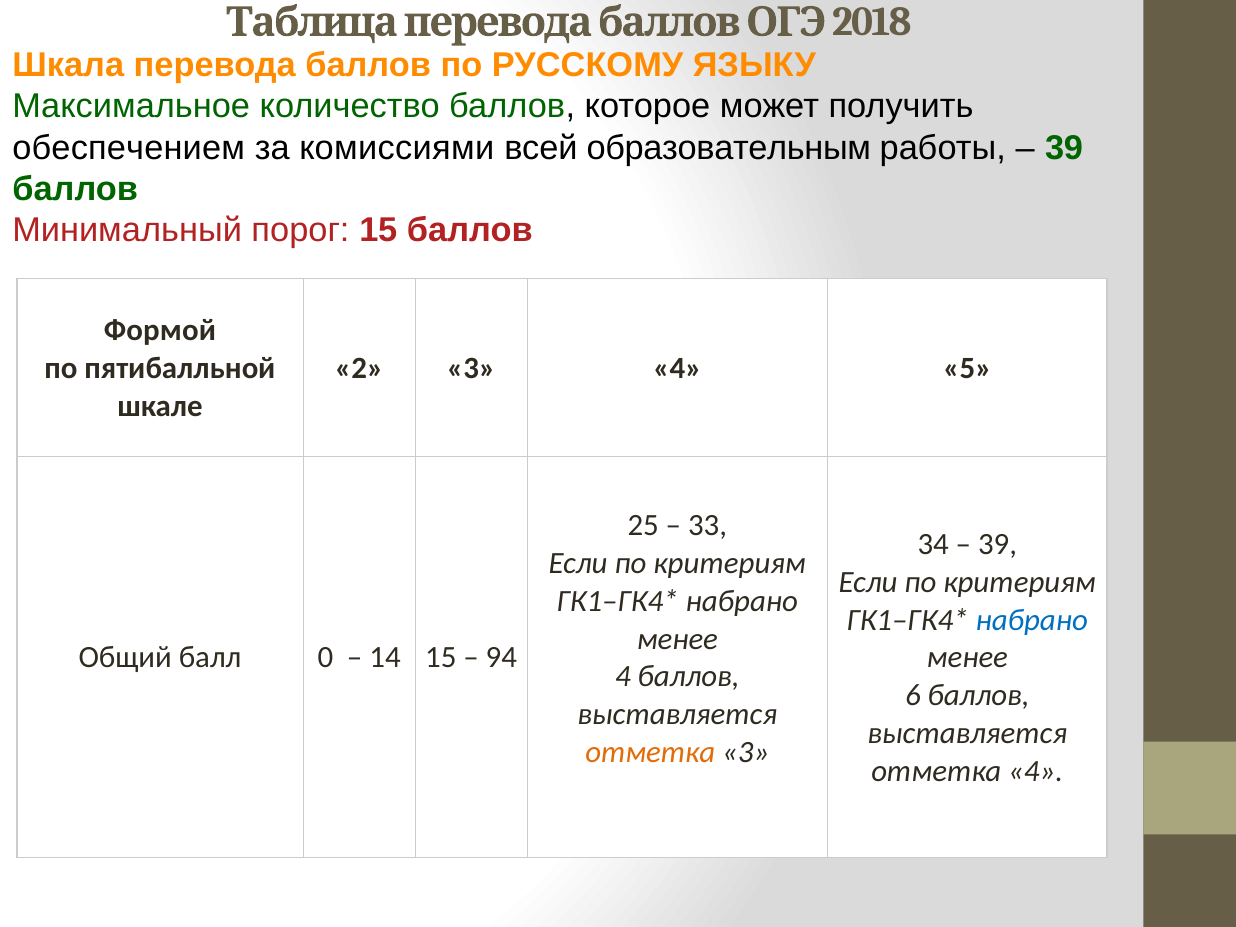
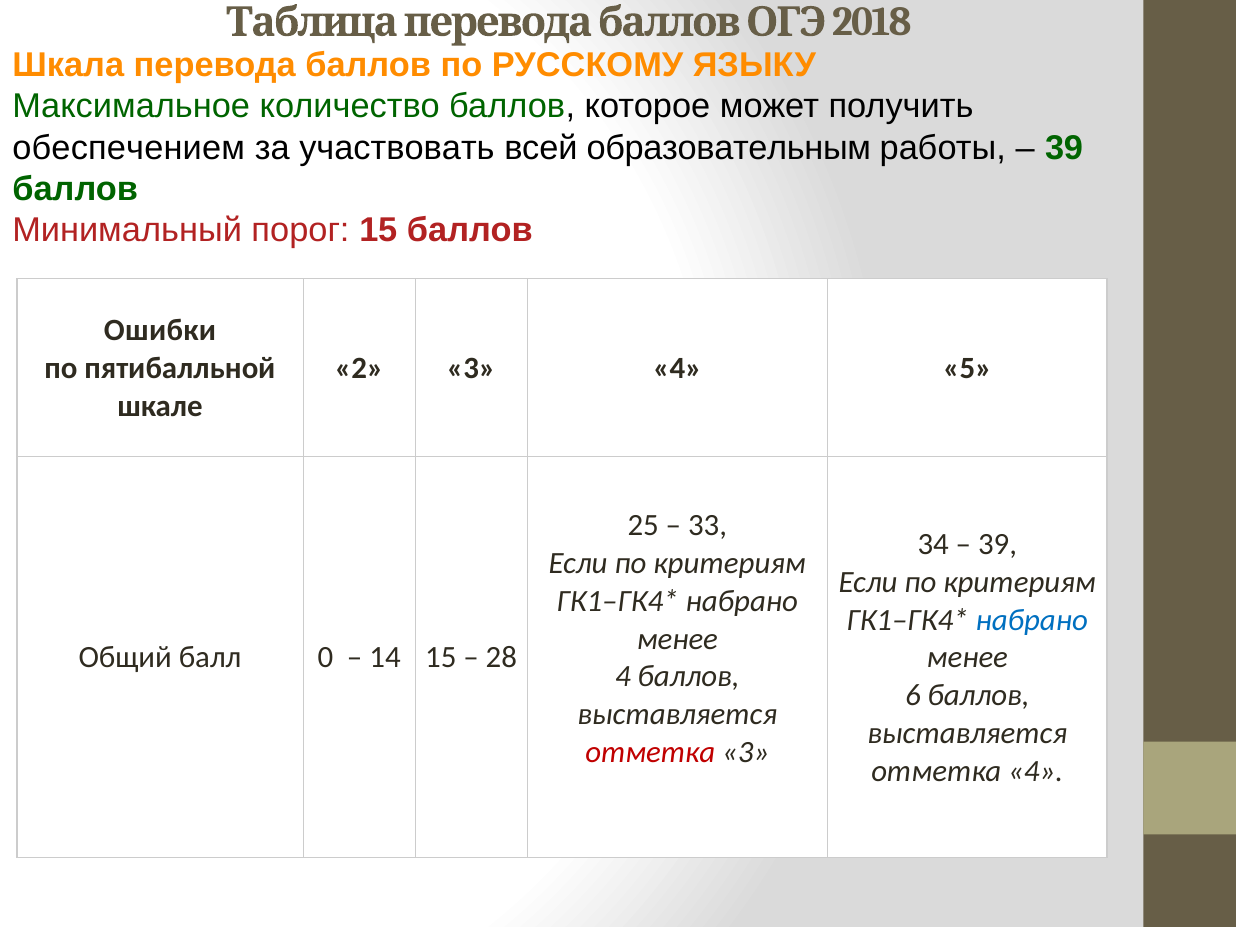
комиссиями: комиссиями -> участвовать (397, 148)
Формой: Формой -> Ошибки (160, 330)
94: 94 -> 28 (501, 658)
отметка colour: orange -> red (650, 752)
